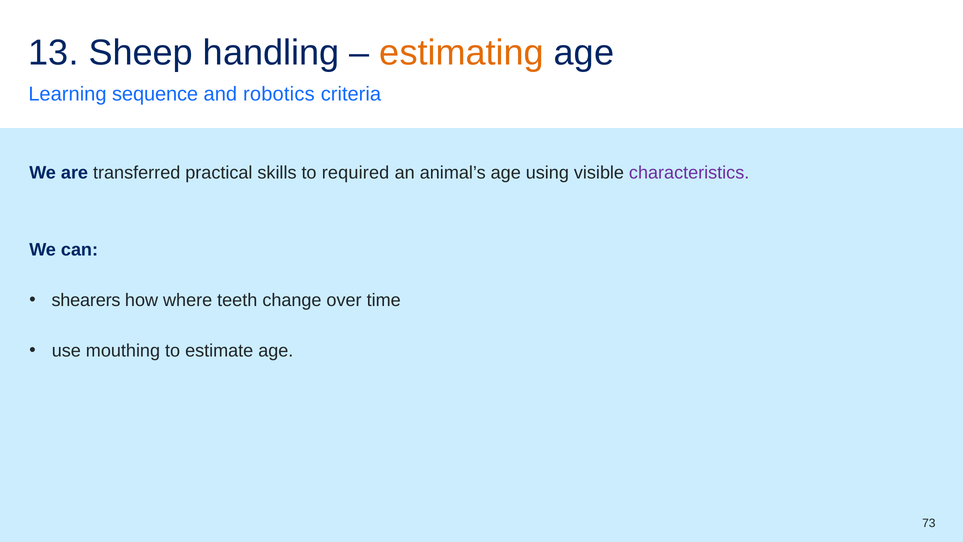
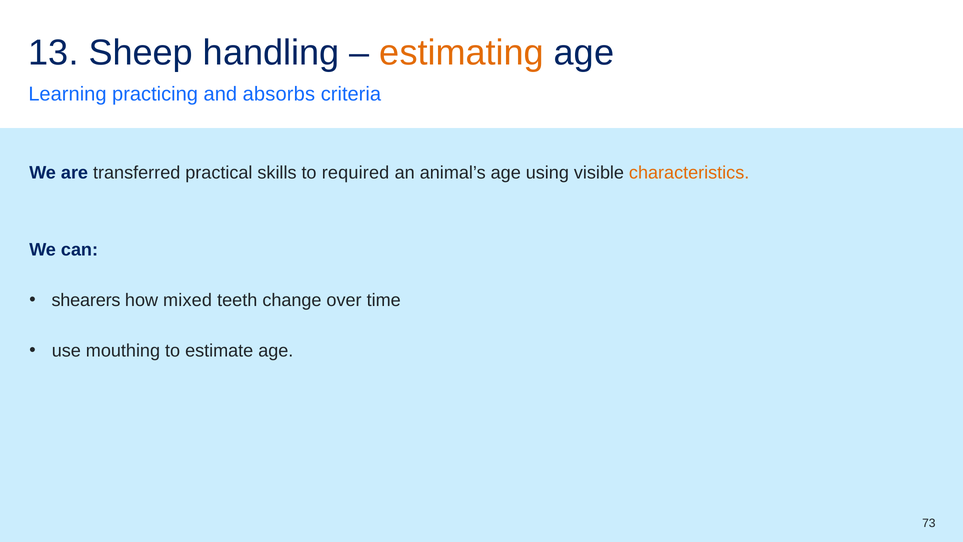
sequence: sequence -> practicing (155, 94)
robotics: robotics -> absorbs (279, 94)
characteristics colour: purple -> orange (689, 173)
where: where -> mixed (188, 300)
